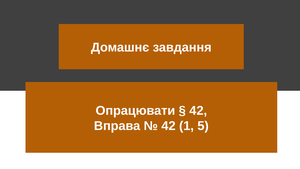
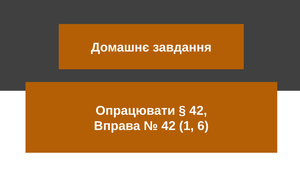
5: 5 -> 6 (203, 126)
